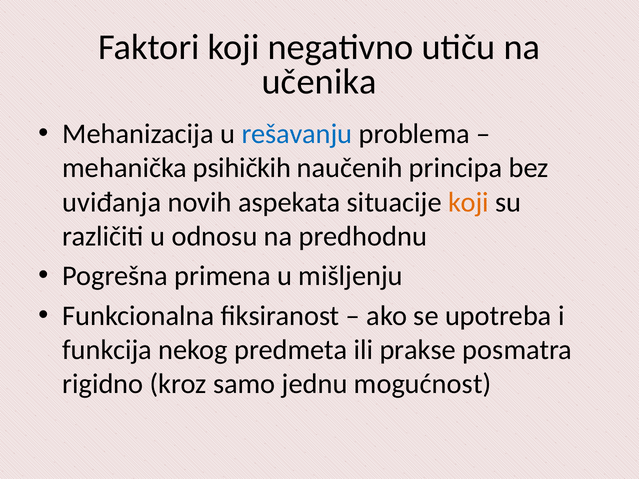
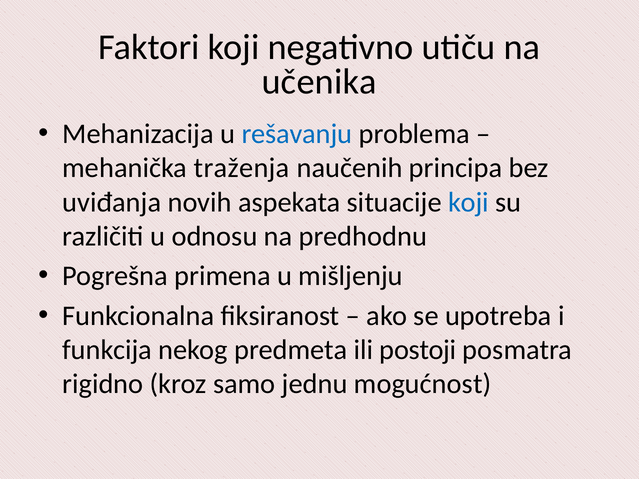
psihičkih: psihičkih -> traženja (242, 168)
koji colour: orange -> blue (469, 202)
prakse: prakse -> postoji (418, 350)
